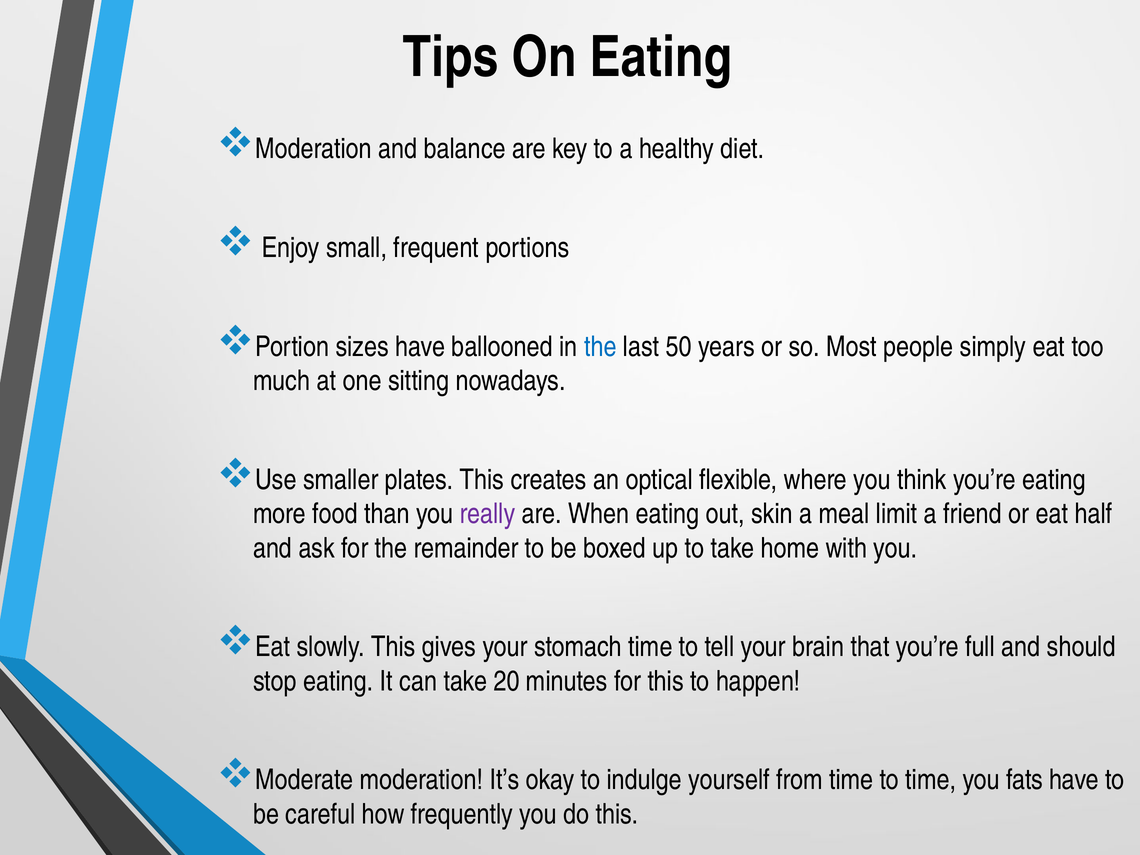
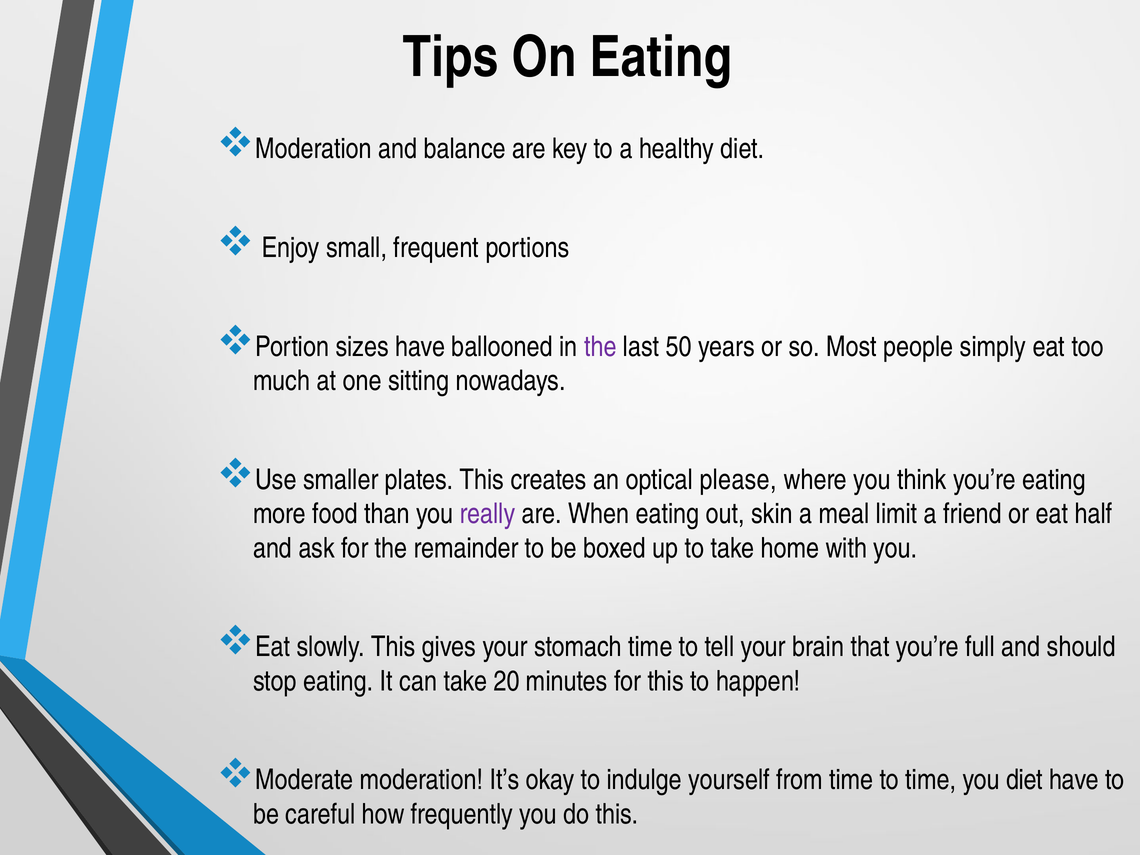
the colour: blue -> purple (600, 347)
flexible: flexible -> please (738, 480)
you fats: fats -> diet (1025, 780)
